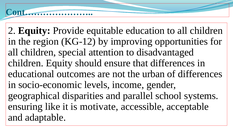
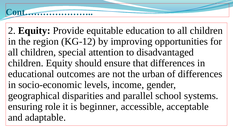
like: like -> role (53, 107)
motivate: motivate -> beginner (99, 107)
